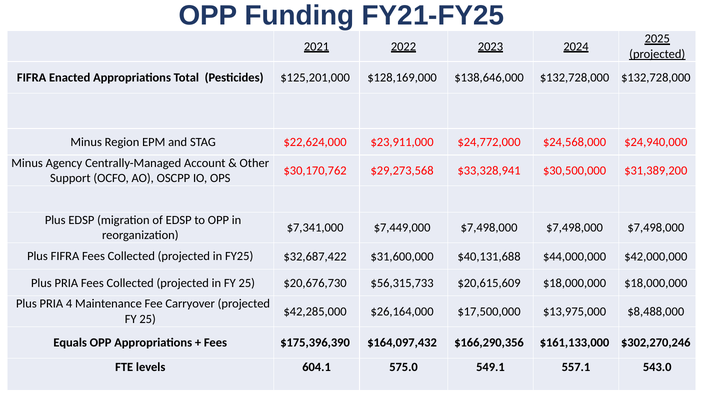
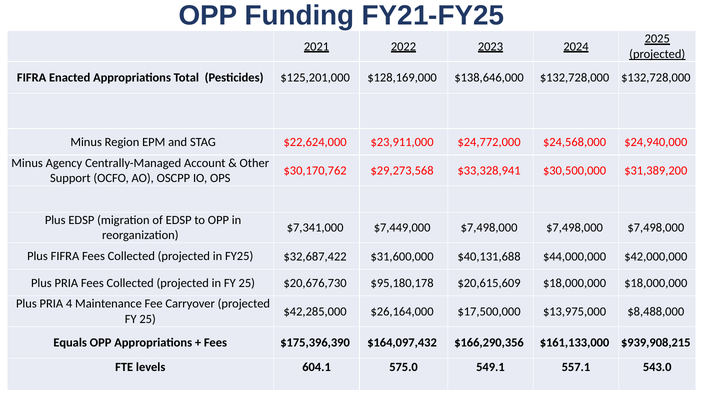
$56,315,733: $56,315,733 -> $95,180,178 (402, 283)
$302,270,246: $302,270,246 -> $939,908,215 (656, 342)
